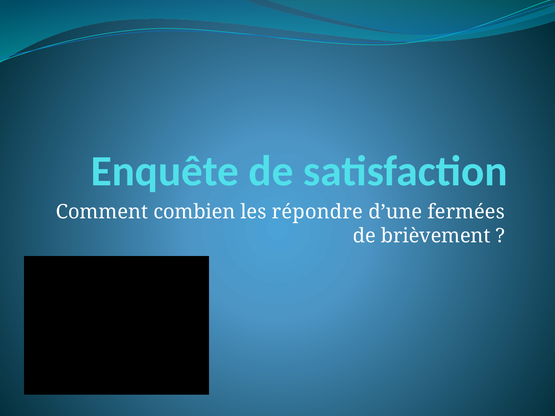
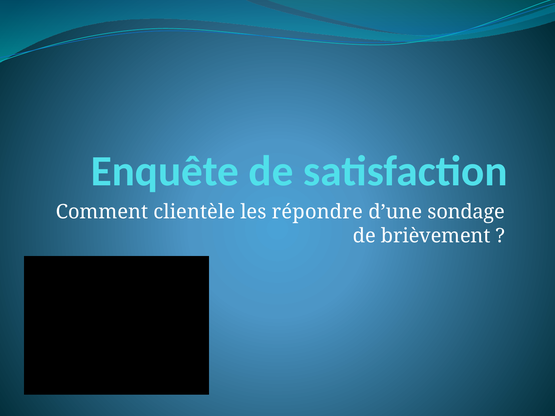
combien: combien -> clientèle (194, 212)
fermées: fermées -> sondage (466, 212)
